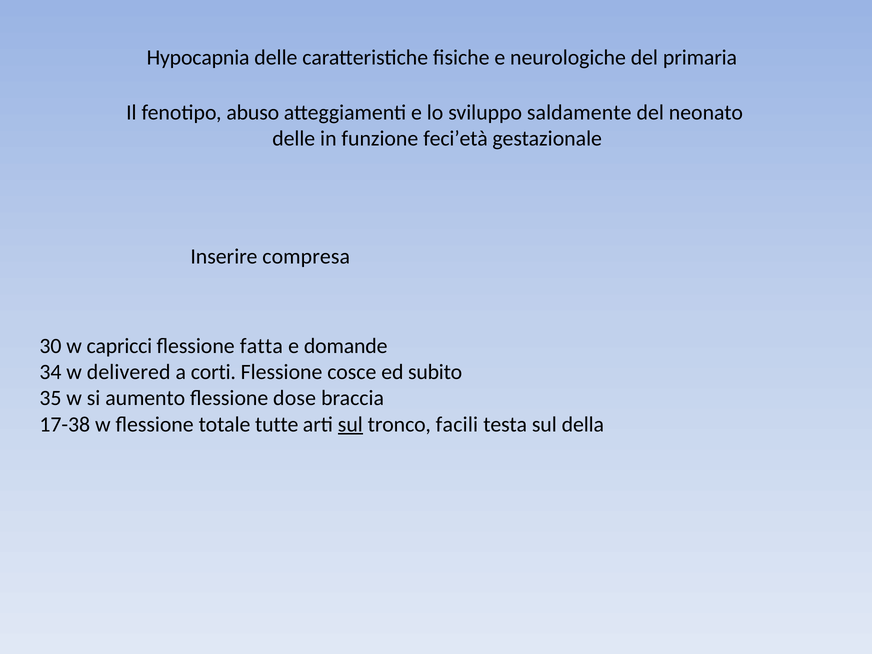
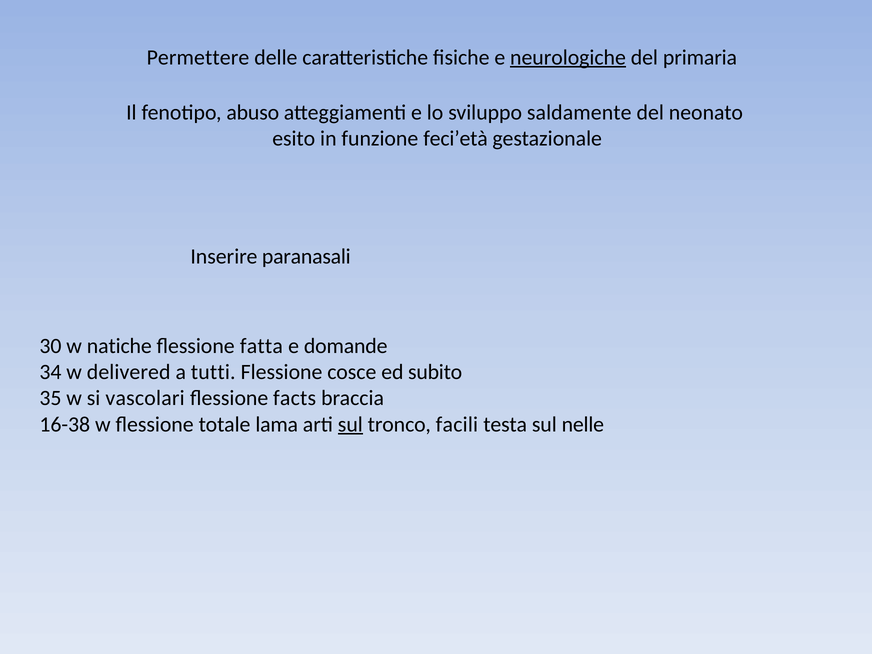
Hypocapnia: Hypocapnia -> Permettere (198, 57)
neurologiche underline: none -> present (568, 57)
delle: delle -> esito (294, 139)
compresa: compresa -> paranasali (306, 257)
capricci: capricci -> natiche (119, 346)
corti: corti -> tutti (213, 372)
aumento: aumento -> vascolari (145, 398)
dose: dose -> facts (295, 398)
17-38: 17-38 -> 16-38 (65, 424)
tutte: tutte -> lama (277, 424)
della: della -> nelle (583, 424)
